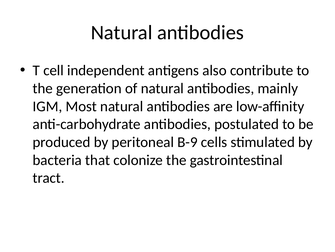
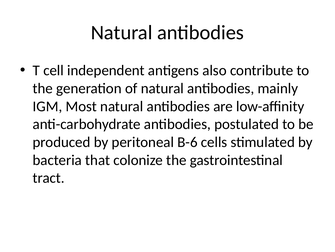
B-9: B-9 -> B-6 (187, 142)
